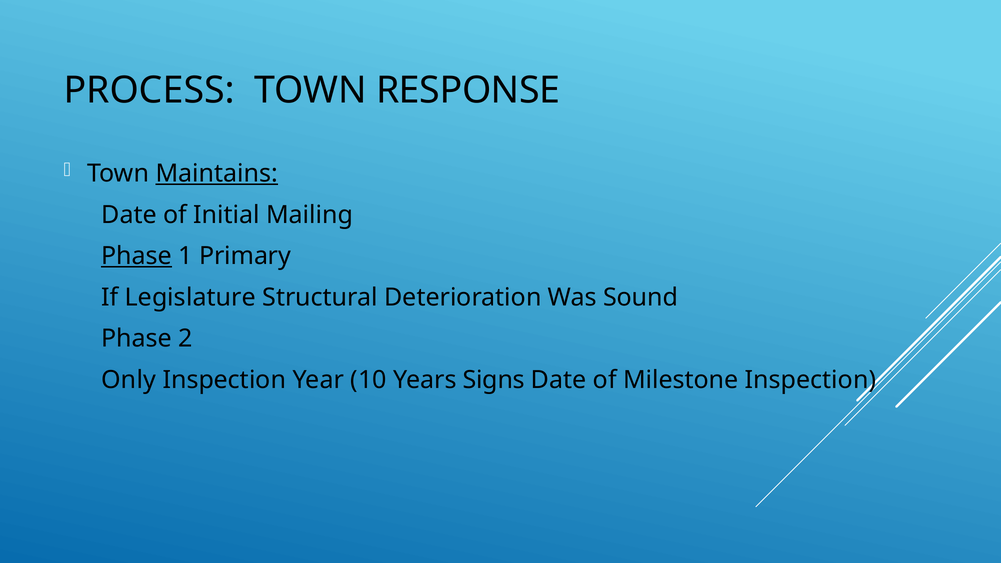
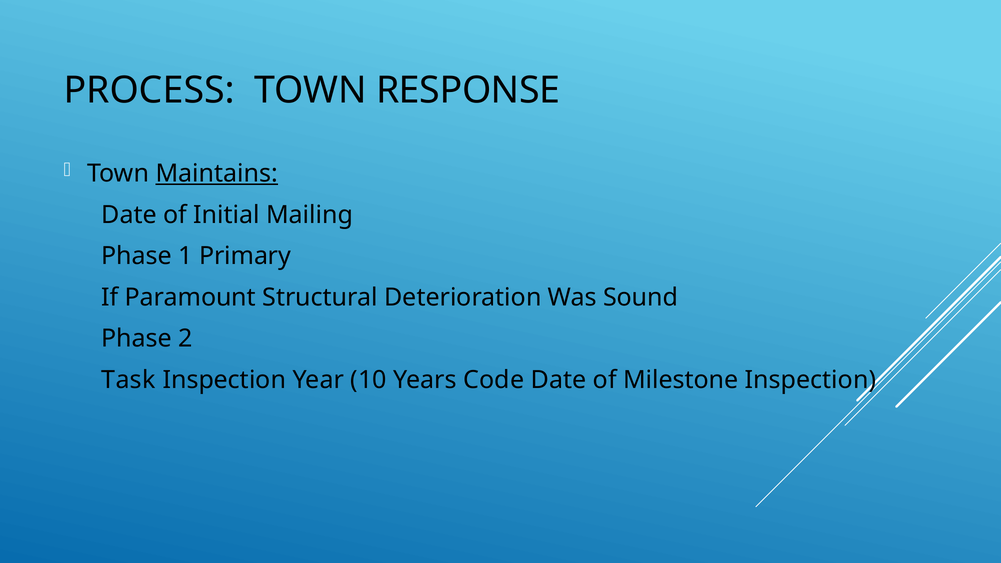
Phase underline: present -> none (137, 256)
Legislature: Legislature -> Paramount (190, 297)
Only: Only -> Task (129, 380)
Signs: Signs -> Code (494, 380)
